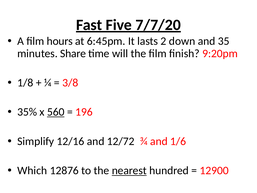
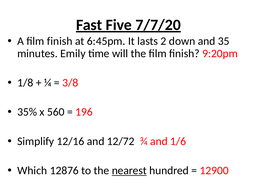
A film hours: hours -> finish (60, 41)
Share: Share -> Emily (73, 53)
560 underline: present -> none (56, 112)
